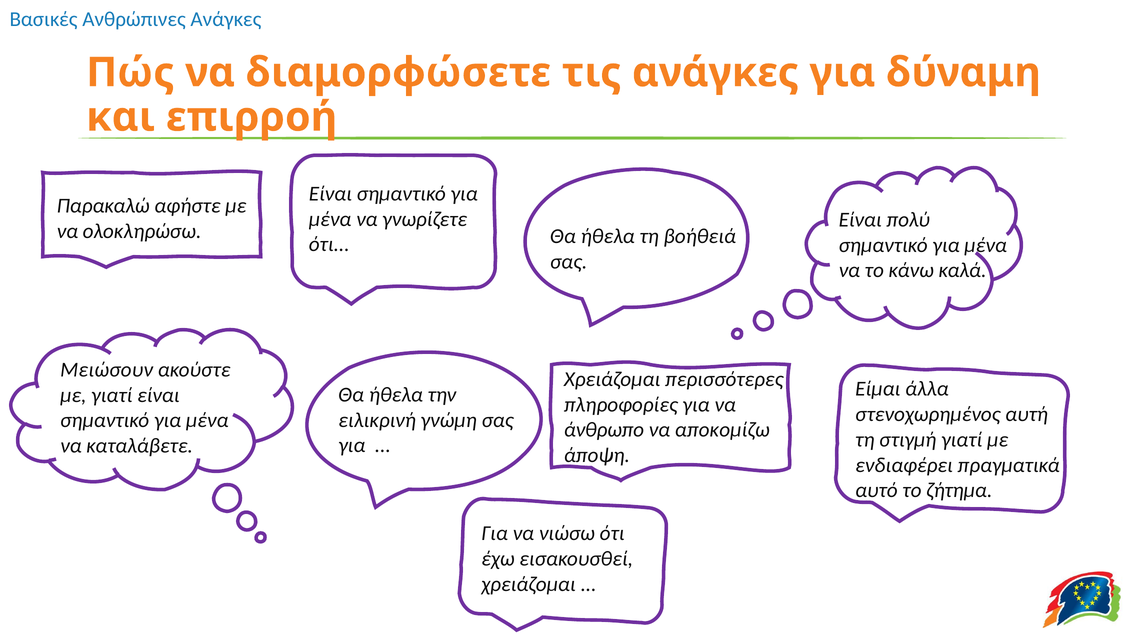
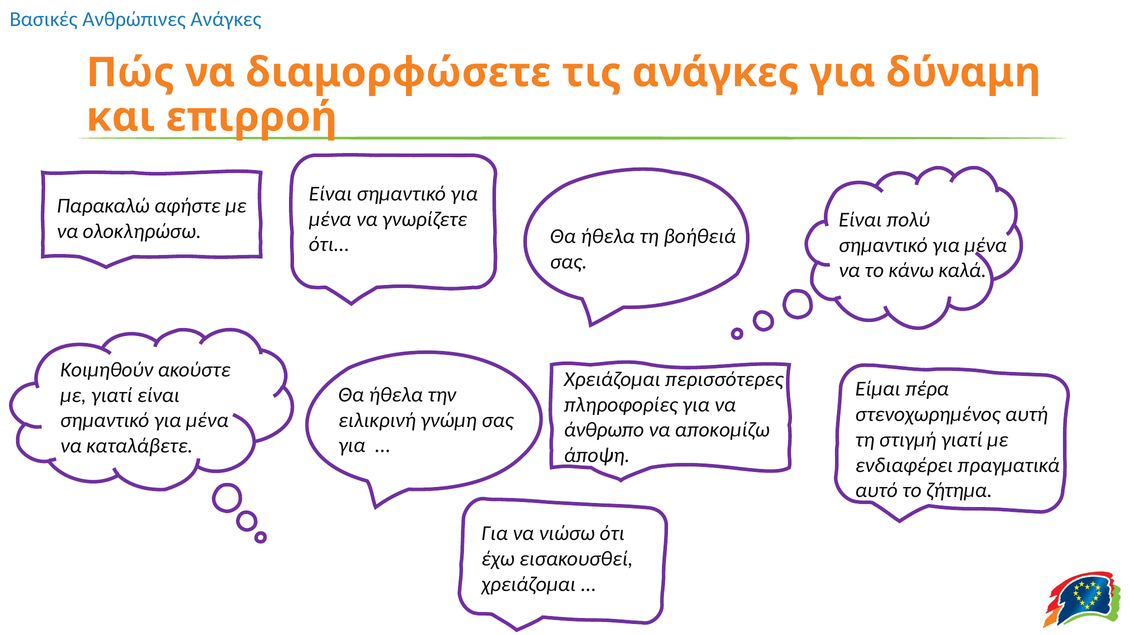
Μειώσουν: Μειώσουν -> Κοιμηθούν (107, 370)
άλλα: άλλα -> πέρα (927, 389)
